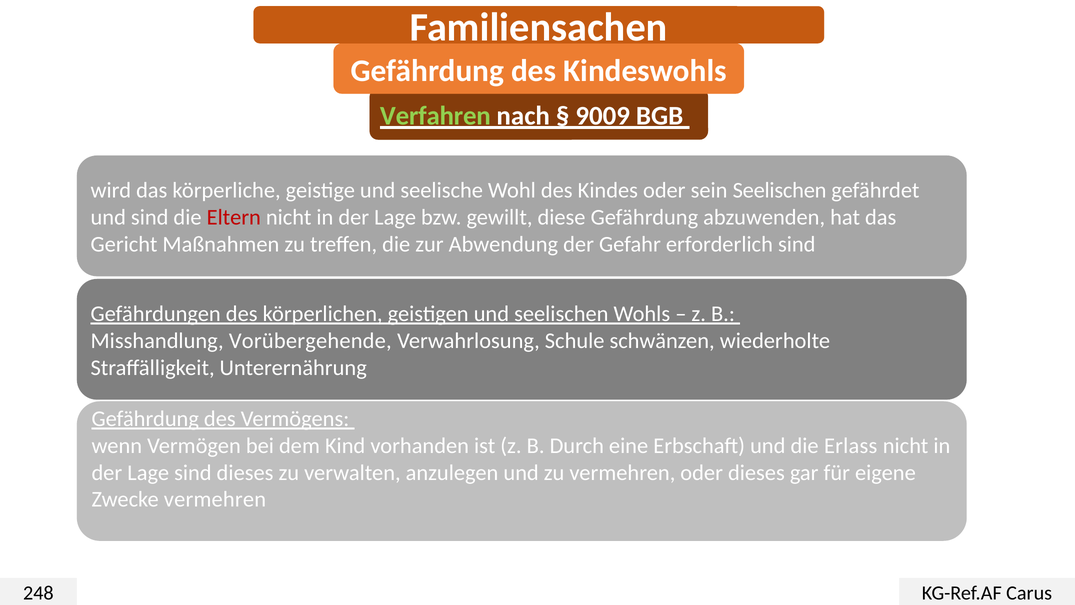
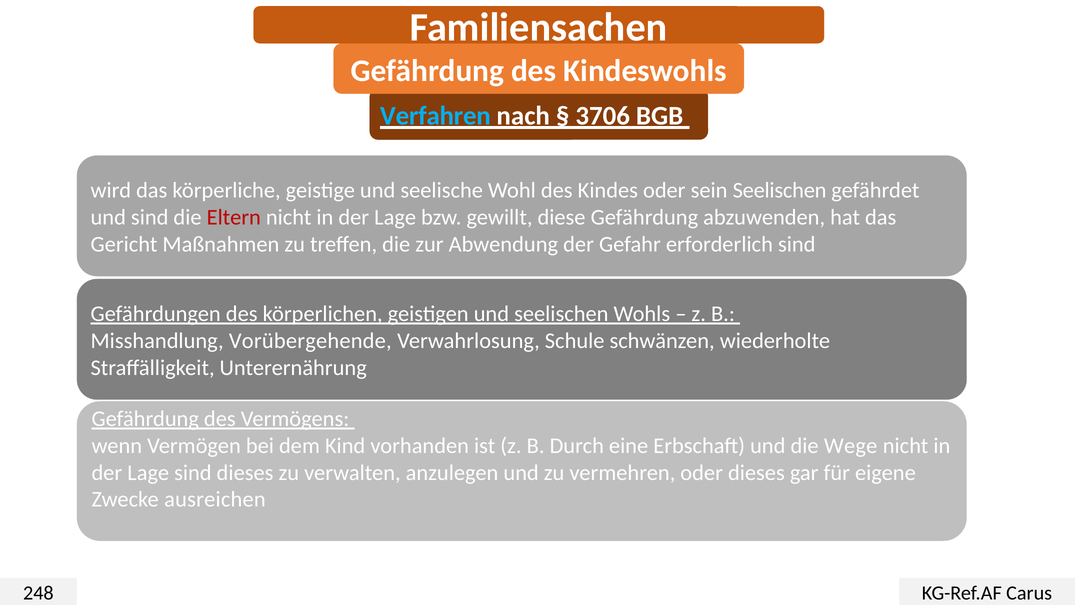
Verfahren colour: light green -> light blue (435, 116)
9009: 9009 -> 3706 (603, 116)
Erlass: Erlass -> Wege (851, 445)
Zwecke vermehren: vermehren -> ausreichen (215, 499)
